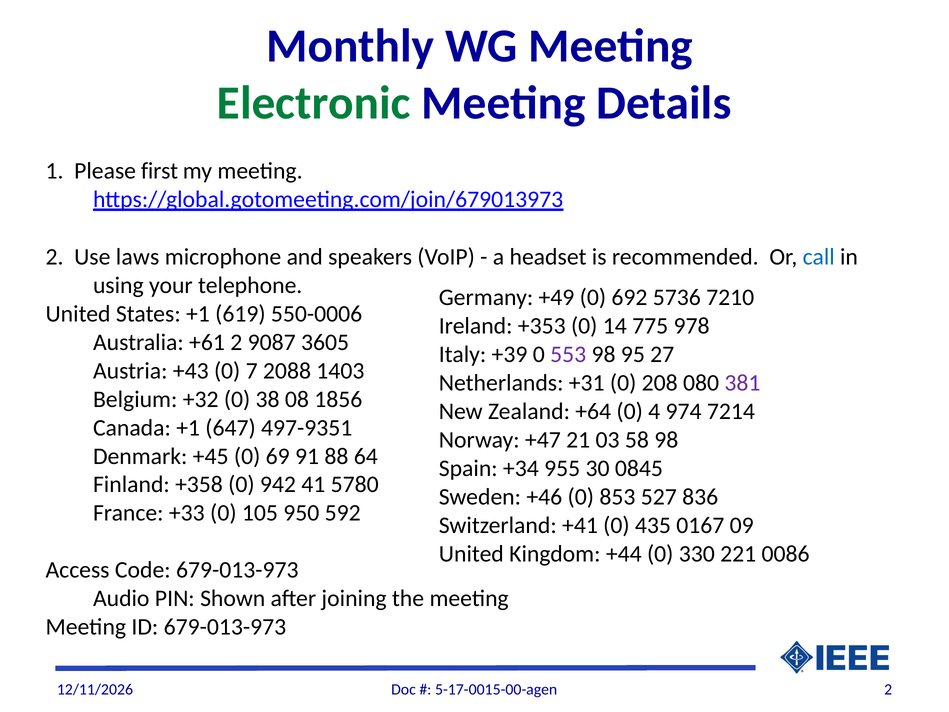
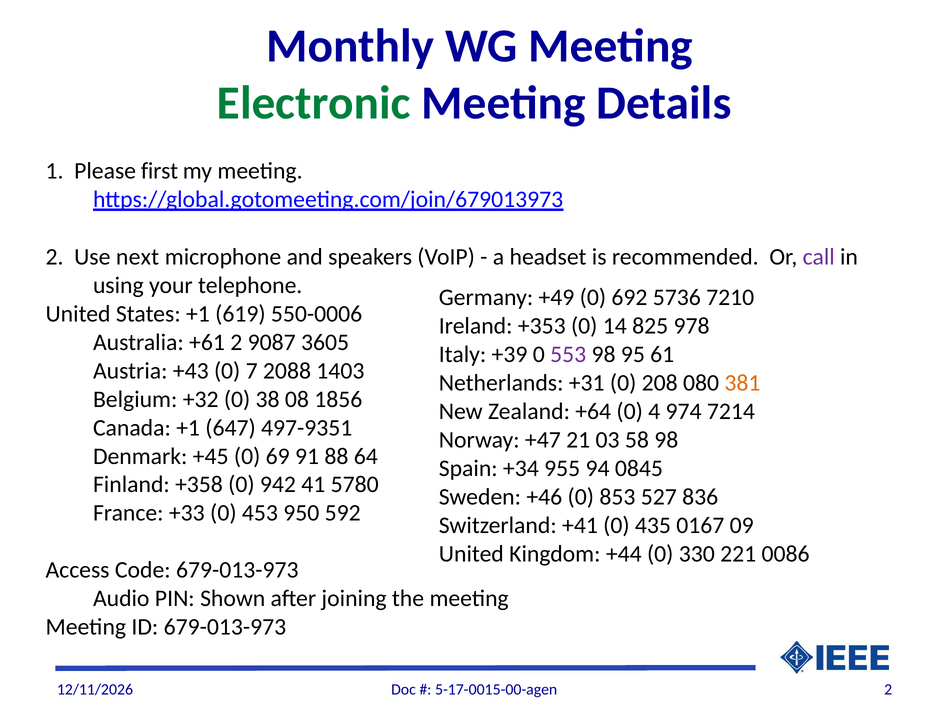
laws: laws -> next (138, 257)
call colour: blue -> purple (819, 257)
775: 775 -> 825 (650, 326)
27: 27 -> 61 (662, 354)
381 colour: purple -> orange (742, 383)
30: 30 -> 94 (598, 468)
105: 105 -> 453 (260, 513)
